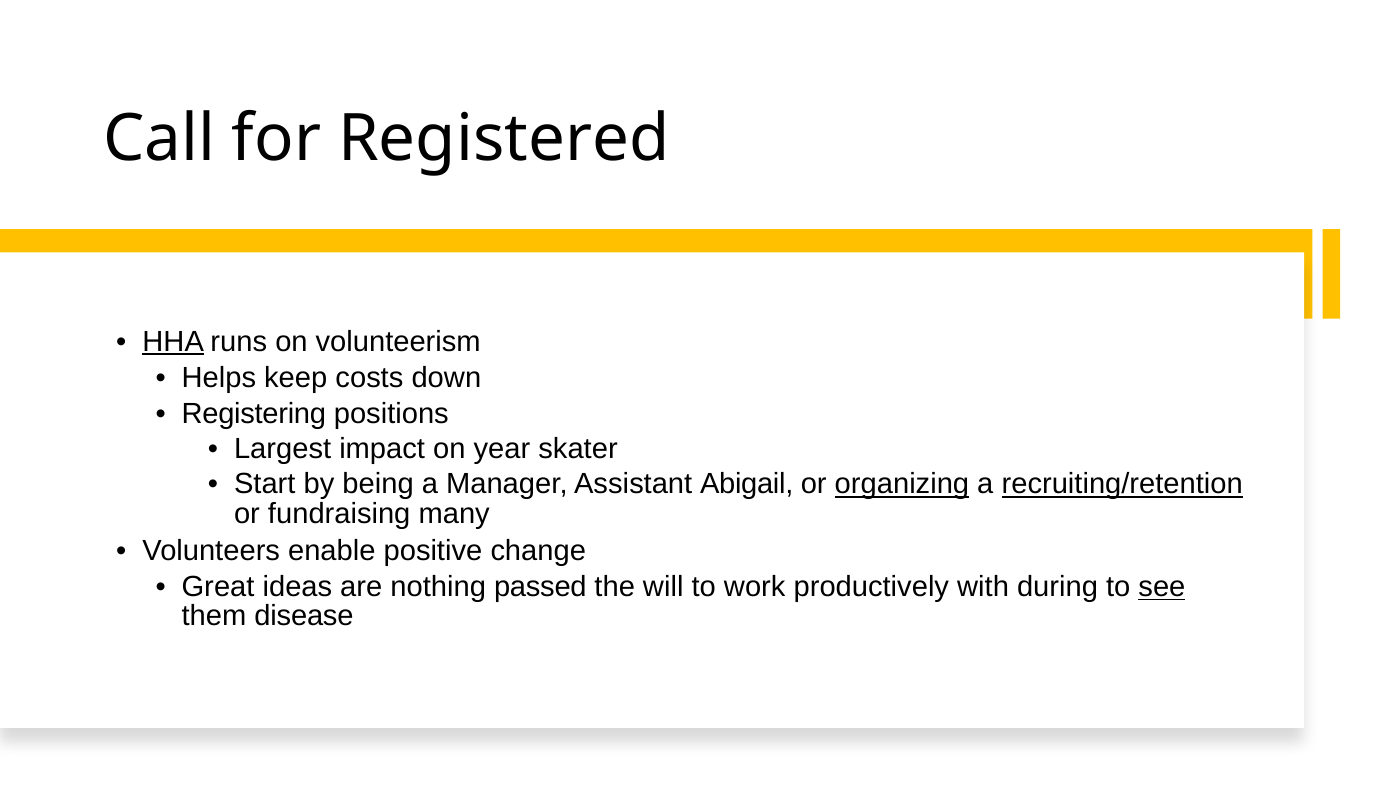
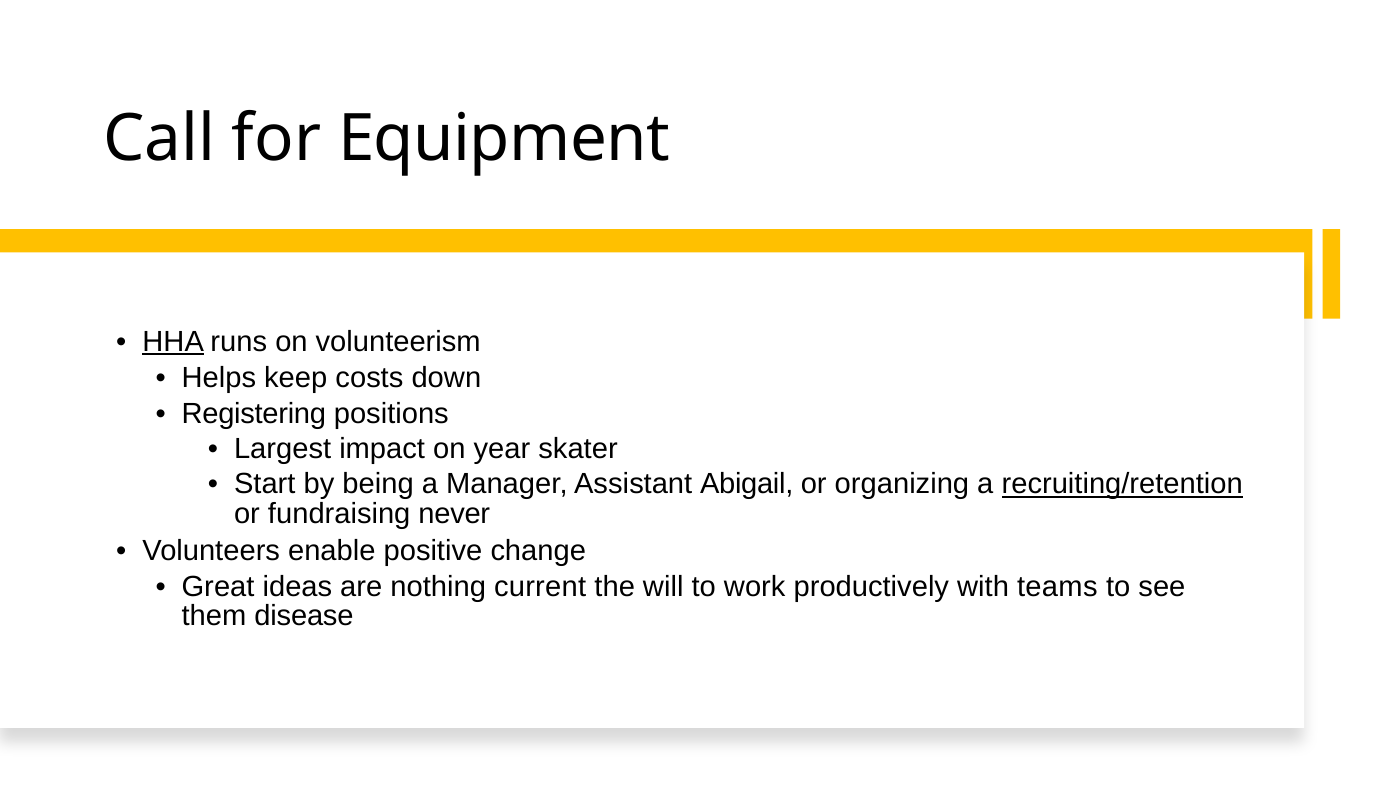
Registered: Registered -> Equipment (504, 139)
organizing underline: present -> none (902, 484)
many: many -> never (454, 513)
passed: passed -> current (540, 587)
during: during -> teams (1057, 587)
see underline: present -> none (1162, 587)
